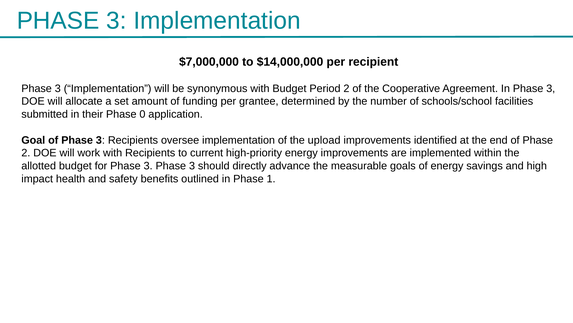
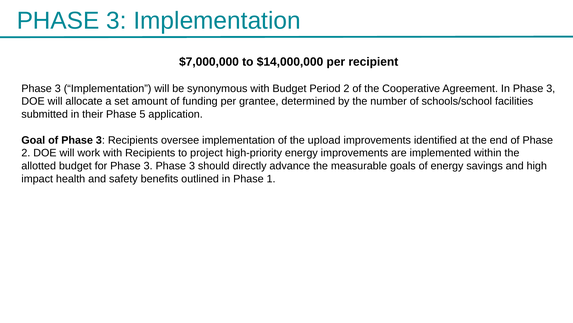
0: 0 -> 5 (142, 114)
current: current -> project (207, 153)
